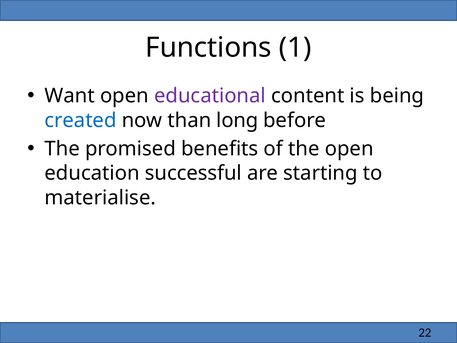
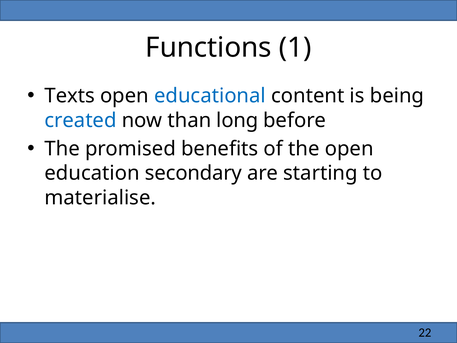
Want: Want -> Texts (70, 96)
educational colour: purple -> blue (210, 96)
successful: successful -> secondary (193, 173)
